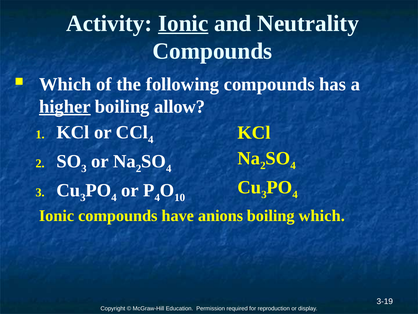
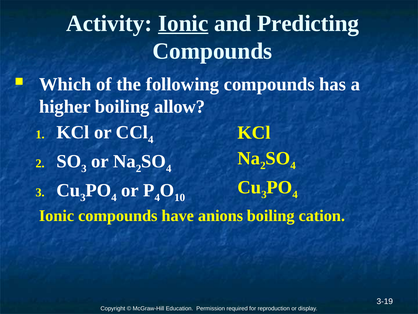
Neutrality: Neutrality -> Predicting (308, 23)
higher underline: present -> none (65, 106)
boiling which: which -> cation (322, 215)
